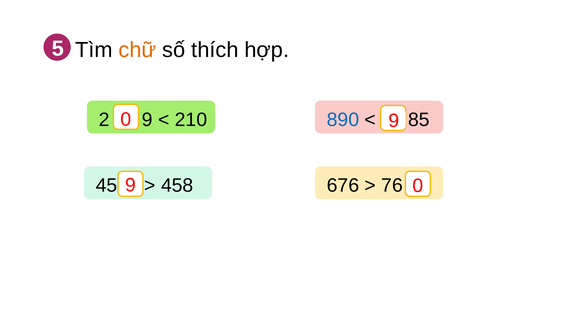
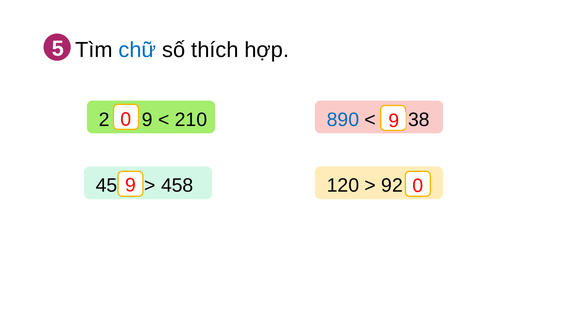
chữ colour: orange -> blue (137, 50)
85: 85 -> 38 (419, 120)
676: 676 -> 120 (343, 185)
76: 76 -> 92 (392, 185)
